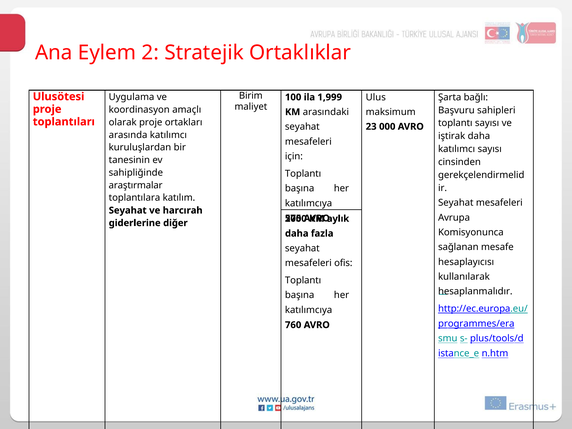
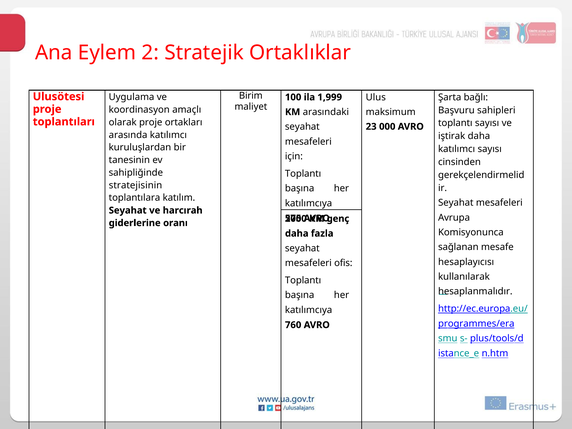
araştırmalar: araştırmalar -> stratejisinin (136, 185)
aylık: aylık -> genç (338, 219)
diğer: diğer -> oranı (175, 223)
